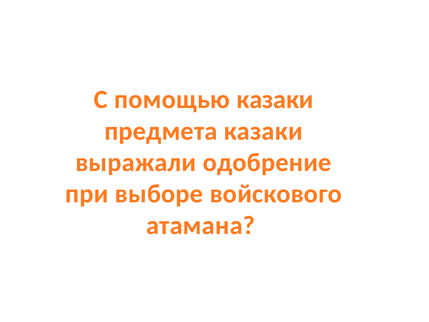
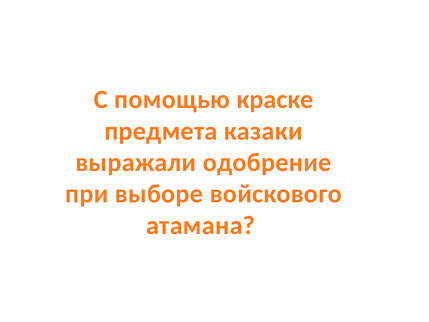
помощью казаки: казаки -> краске (275, 99)
